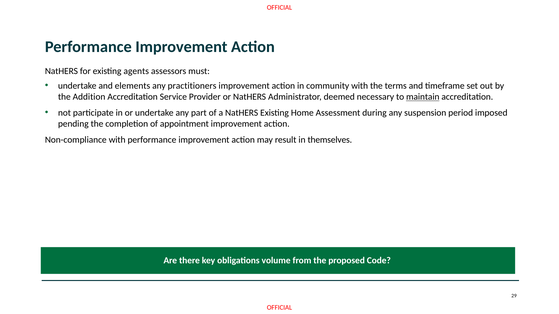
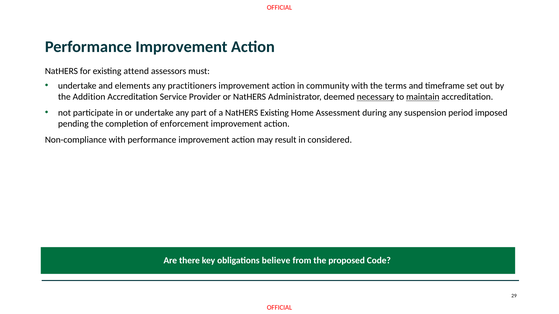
agents: agents -> attend (136, 71)
necessary underline: none -> present (375, 97)
appointment: appointment -> enforcement (184, 124)
themselves: themselves -> considered (330, 140)
volume: volume -> believe (276, 261)
